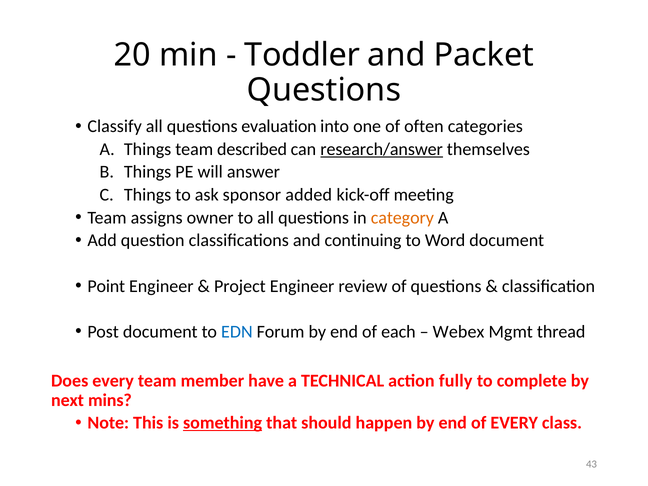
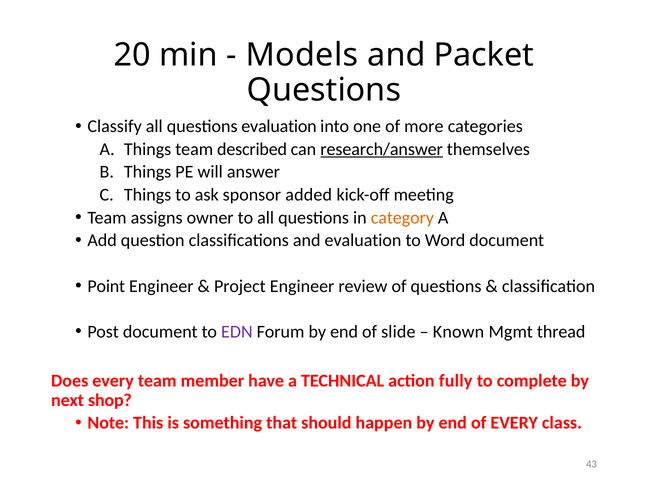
Toddler: Toddler -> Models (302, 55)
often: often -> more (424, 126)
and continuing: continuing -> evaluation (363, 240)
EDN colour: blue -> purple (237, 332)
each: each -> slide (398, 332)
Webex: Webex -> Known (459, 332)
mins: mins -> shop (110, 400)
something underline: present -> none (223, 423)
